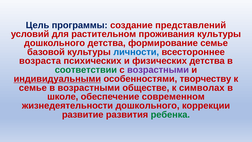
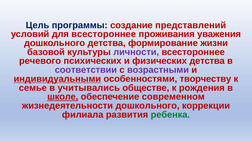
для растительном: растительном -> всестороннее (104, 34)
проживания культуры: культуры -> уважения (219, 34)
формирование семье: семье -> жизни (214, 43)
личности colour: blue -> purple (136, 52)
возраста: возраста -> речевого (40, 61)
соответствии colour: green -> purple (86, 70)
в возрастными: возрастными -> учитывались (89, 88)
символах: символах -> рождения (202, 88)
школе underline: none -> present (63, 97)
развитие: развитие -> филиала (83, 114)
